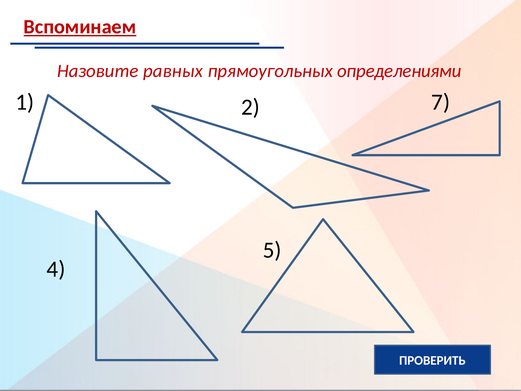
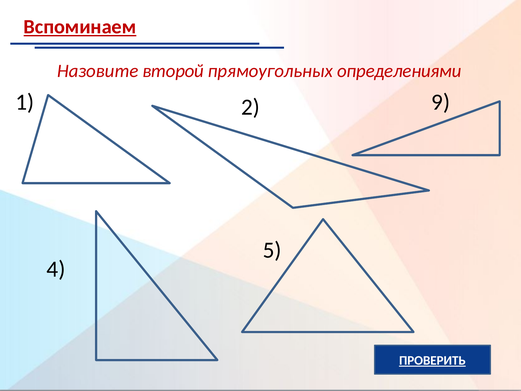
равных: равных -> второй (173, 71)
7: 7 -> 9 (441, 102)
ПРОВЕРИТЬ underline: none -> present (432, 360)
